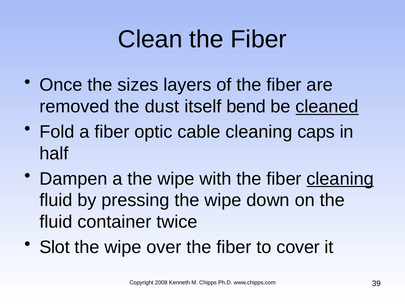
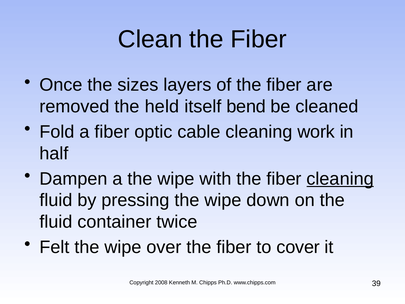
dust: dust -> held (162, 107)
cleaned underline: present -> none (327, 107)
caps: caps -> work (316, 132)
Slot: Slot -> Felt (54, 247)
